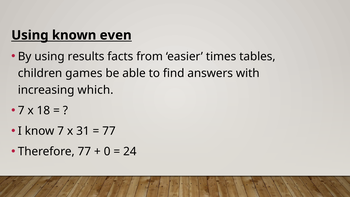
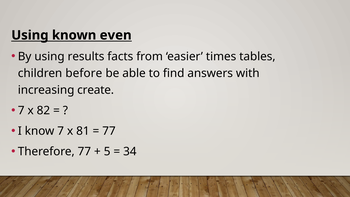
games: games -> before (84, 73)
which: which -> create (96, 90)
18: 18 -> 82 (43, 111)
31: 31 -> 81 (83, 131)
0: 0 -> 5 (107, 151)
24: 24 -> 34 (130, 151)
